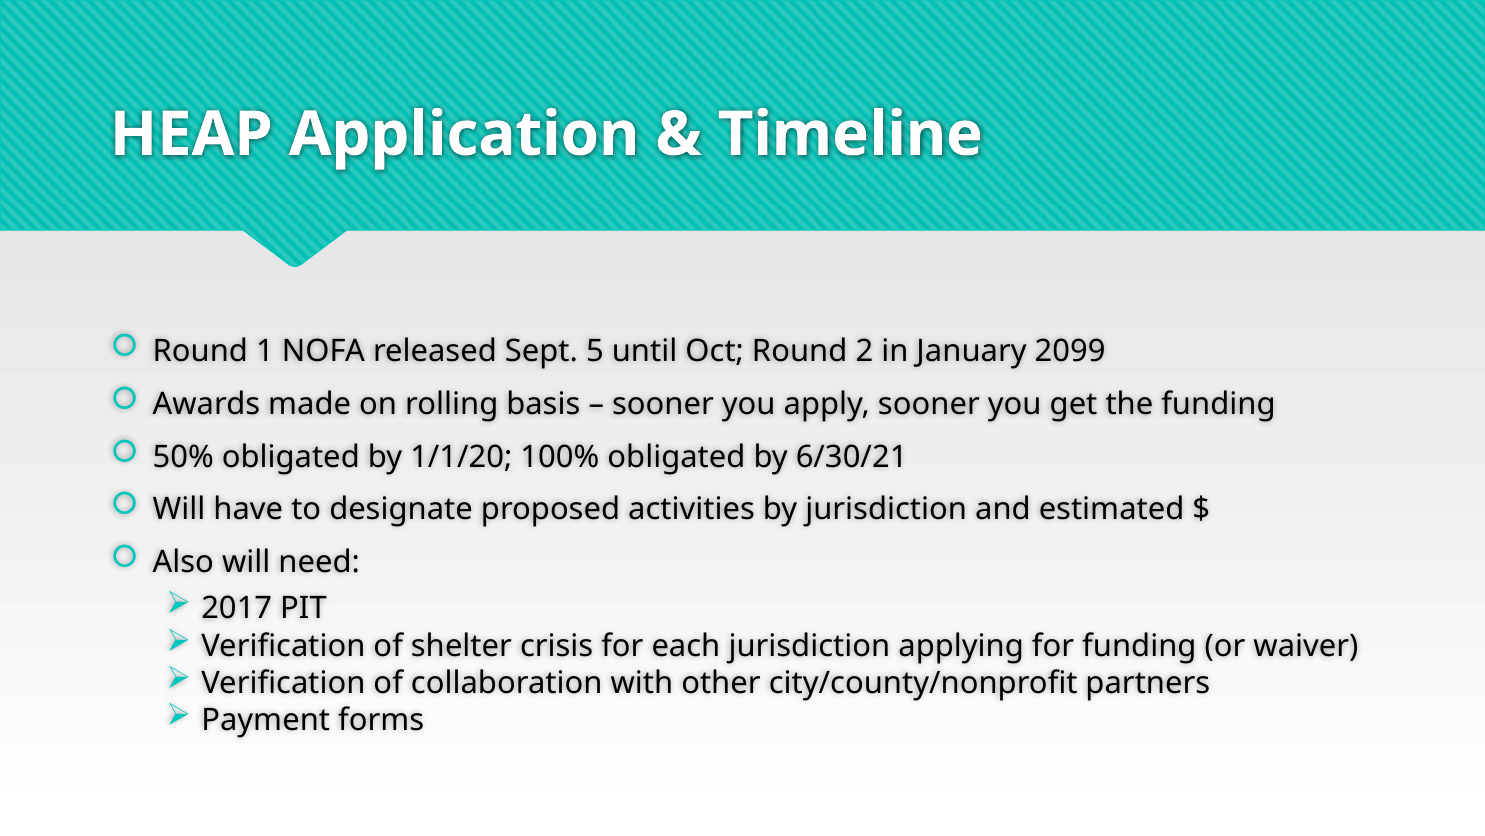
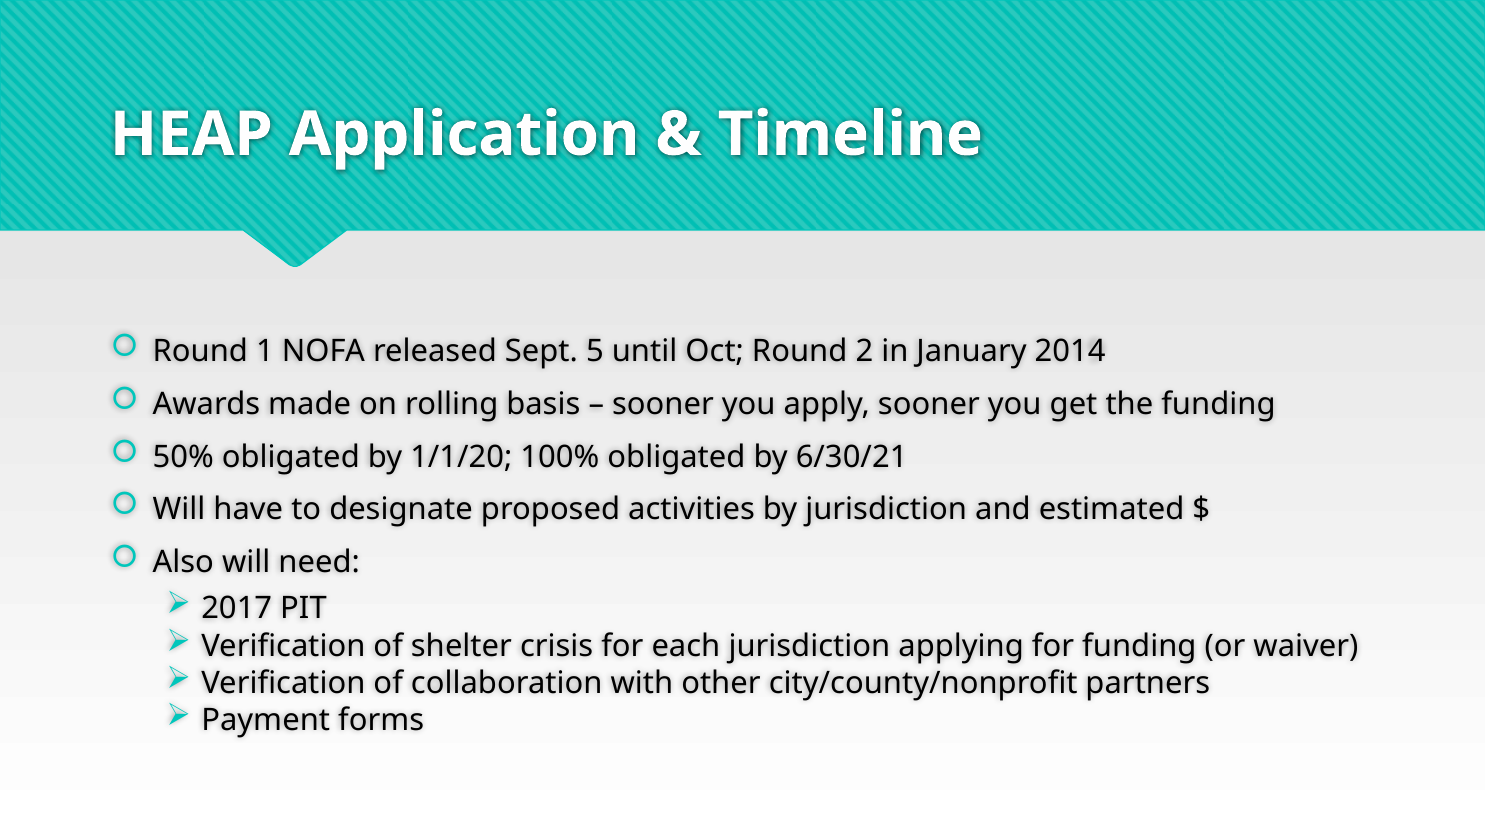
2099: 2099 -> 2014 (1070, 351)
